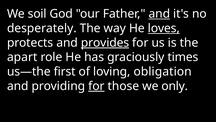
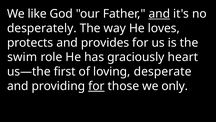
soil: soil -> like (37, 14)
loves underline: present -> none (164, 28)
provides underline: present -> none (105, 43)
apart: apart -> swim (22, 57)
times: times -> heart (183, 57)
obligation: obligation -> desperate (163, 71)
